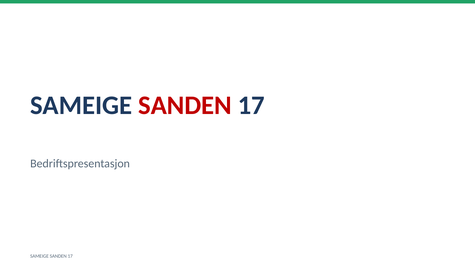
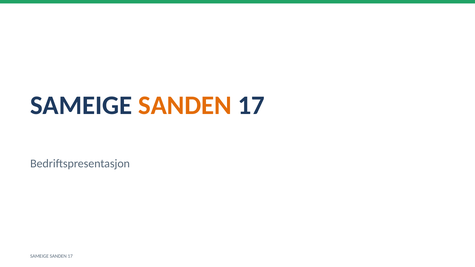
SANDEN colour: red -> orange (185, 105)
